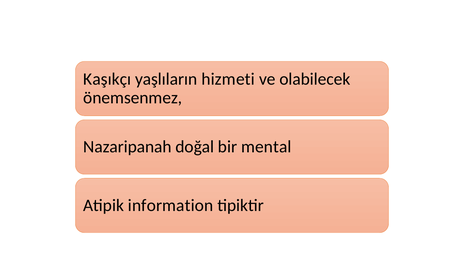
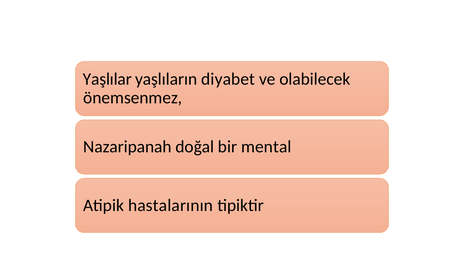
Kaşıkçı: Kaşıkçı -> Yaşlılar (107, 79)
hizmeti: hizmeti -> diyabet (228, 79)
information: information -> hastalarının (171, 205)
